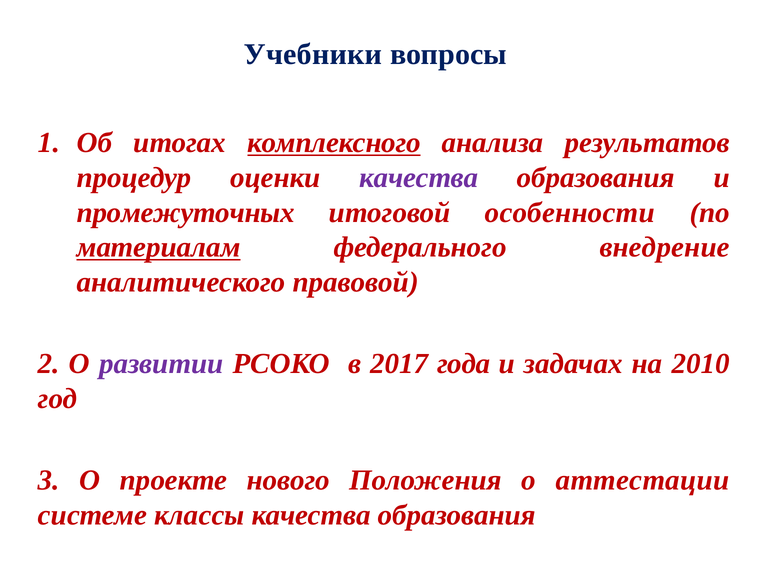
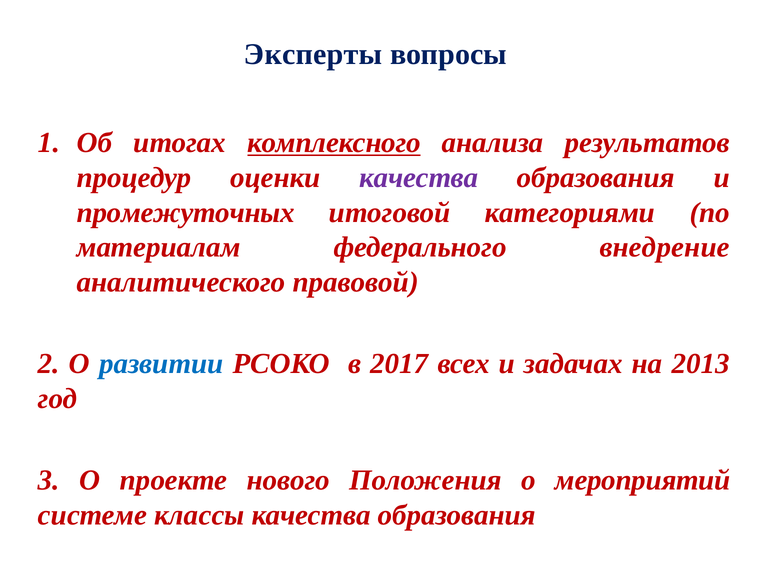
Учебники: Учебники -> Эксперты (313, 55)
особенности: особенности -> категориями (570, 213)
материалам underline: present -> none (159, 247)
развитии colour: purple -> blue (161, 364)
года: года -> всех (464, 364)
2010: 2010 -> 2013 (701, 364)
аттестации: аттестации -> мероприятий (643, 481)
